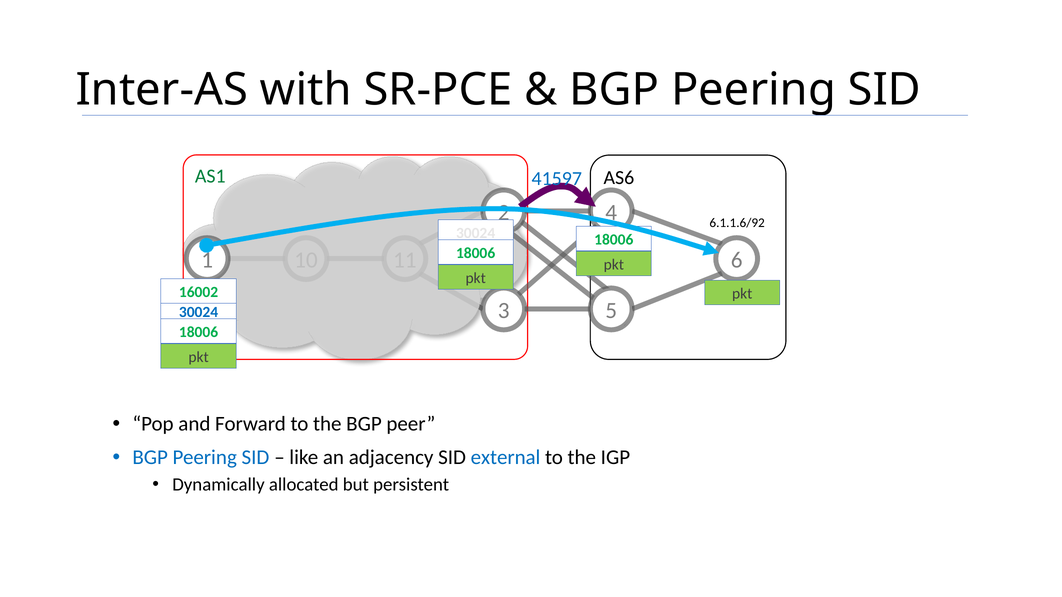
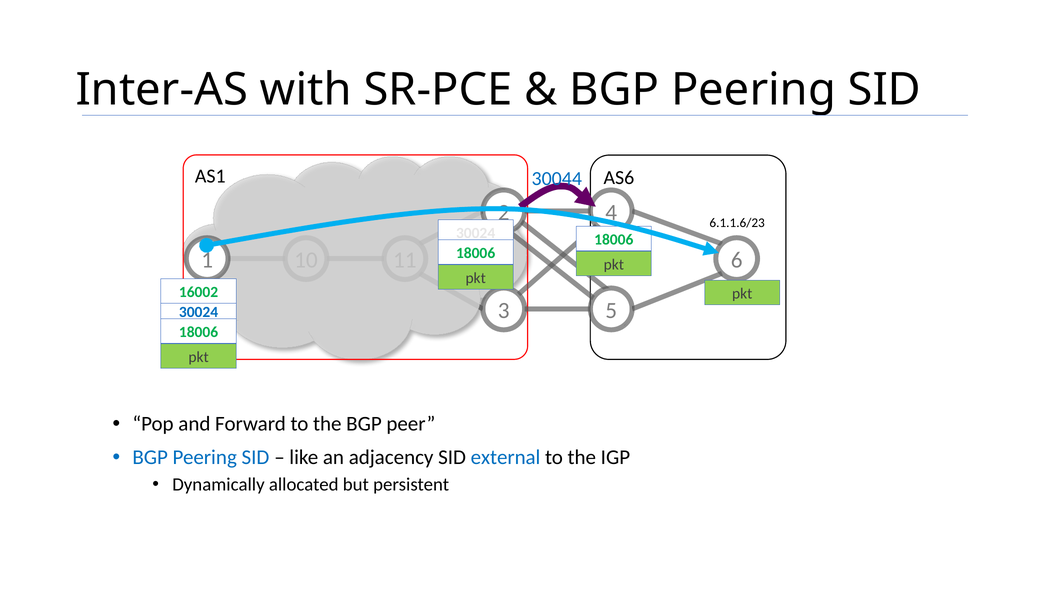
AS1 colour: green -> black (210, 176)
41597: 41597 -> 30044 (557, 179)
6.1.1.6/92: 6.1.1.6/92 -> 6.1.1.6/23 (737, 223)
